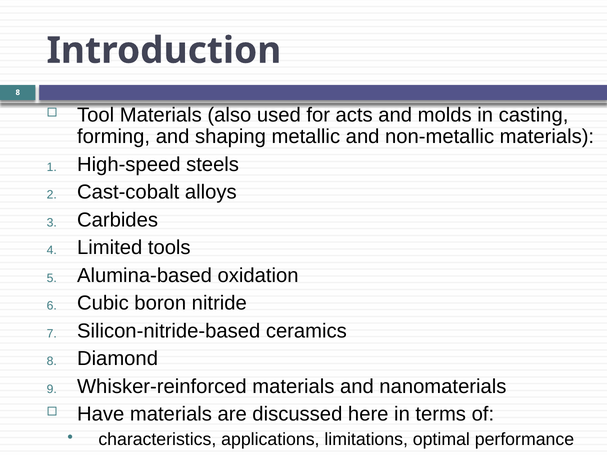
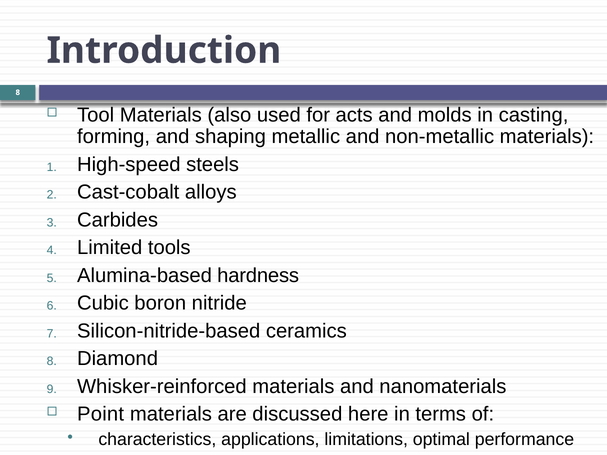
oxidation: oxidation -> hardness (258, 276)
Have: Have -> Point (101, 414)
